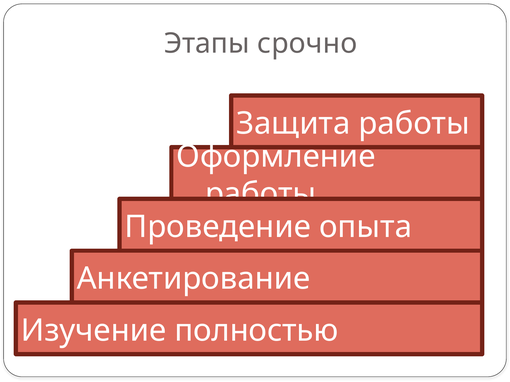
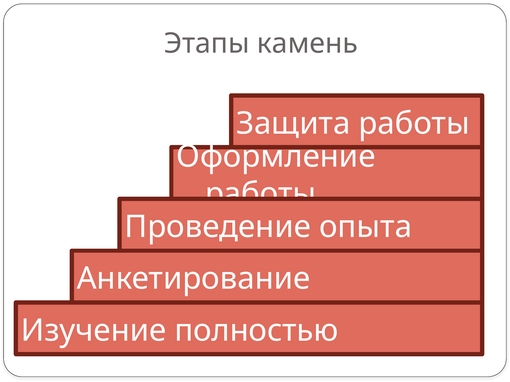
срочно: срочно -> камень (307, 44)
